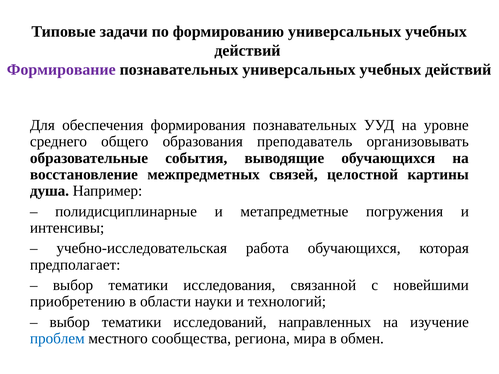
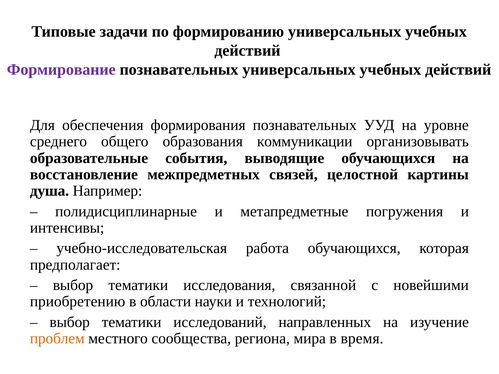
преподаватель: преподаватель -> коммуникации (305, 142)
проблем colour: blue -> orange (57, 339)
обмен: обмен -> время (362, 339)
